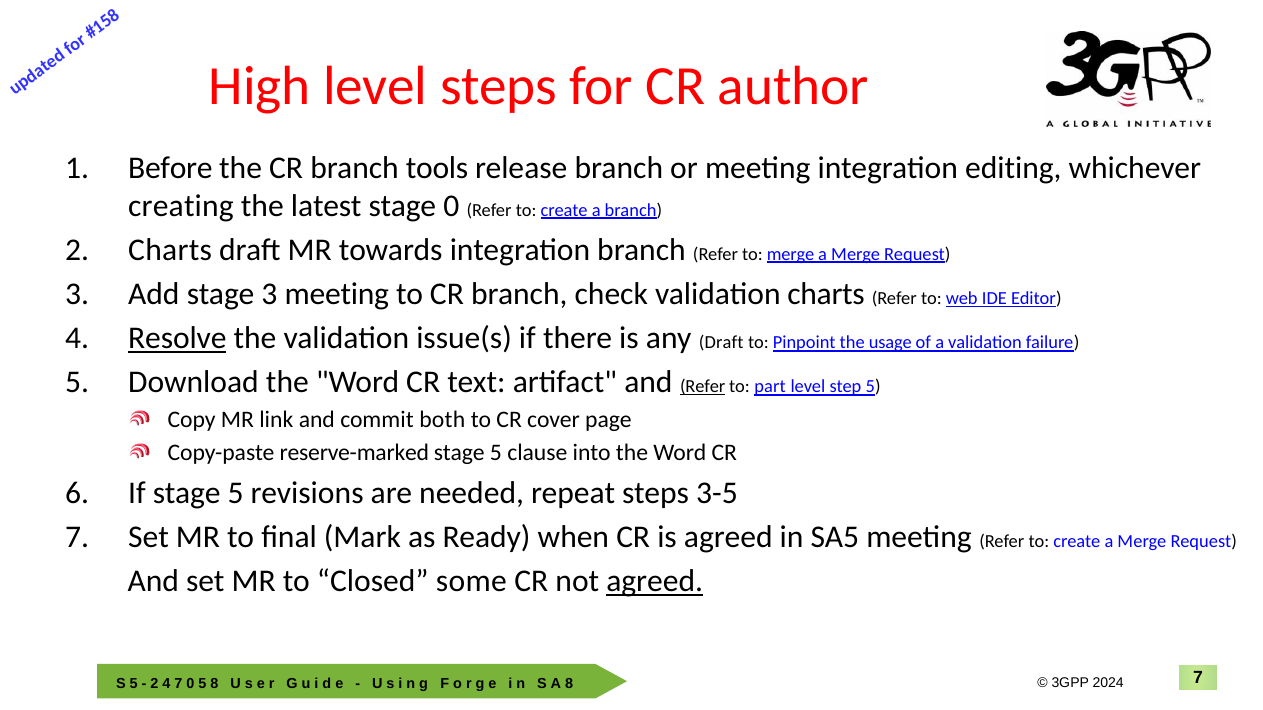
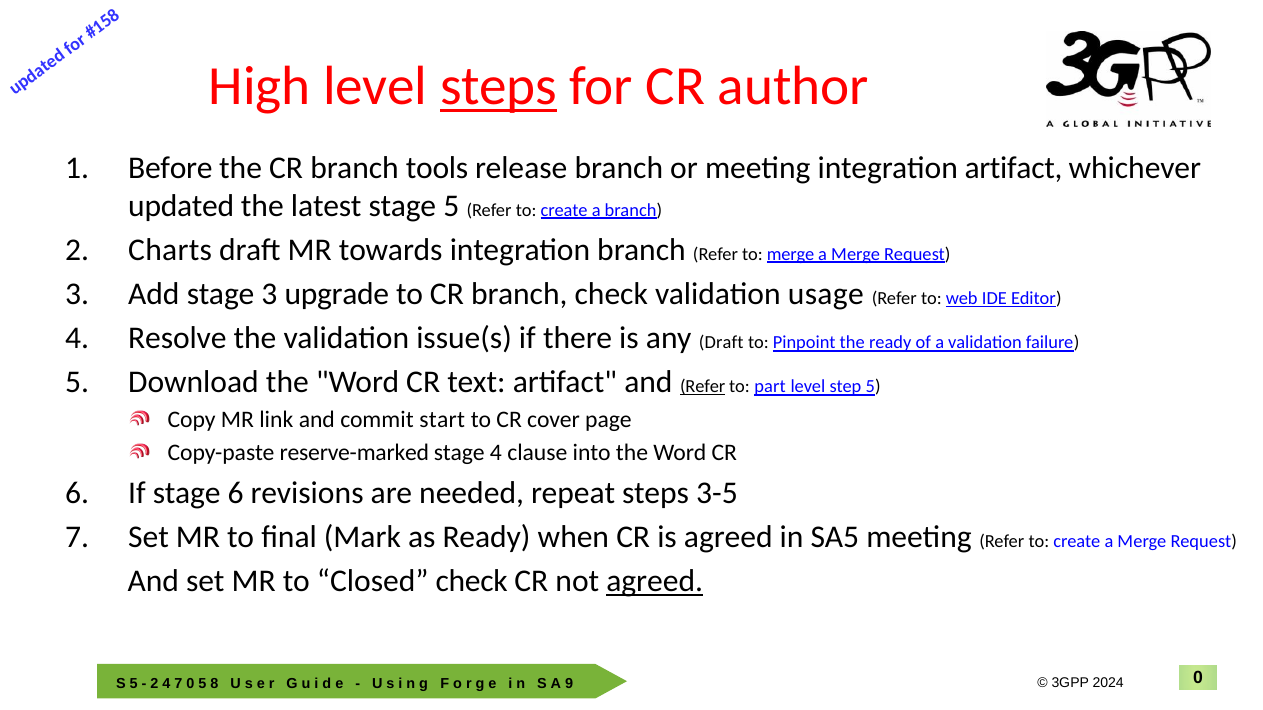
steps underline: none -> present (499, 87)
integration editing: editing -> artifact (1013, 168)
creating: creating -> updated (181, 206)
stage 0: 0 -> 5 (451, 206)
3 meeting: meeting -> upgrade (337, 294)
validation charts: charts -> usage (826, 294)
Resolve underline: present -> none (177, 338)
the usage: usage -> ready (890, 343)
both: both -> start (442, 420)
5: 5 -> 4 (496, 453)
If stage 5: 5 -> 6 (236, 493)
Closed some: some -> check (472, 582)
7: 7 -> 0 (1198, 679)
A 8: 8 -> 9 (569, 684)
